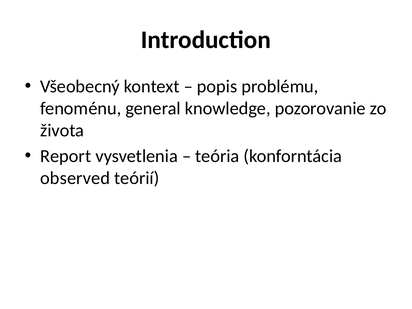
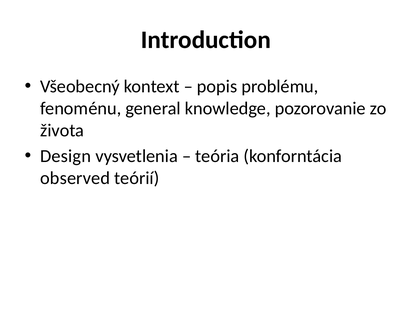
Report: Report -> Design (66, 156)
